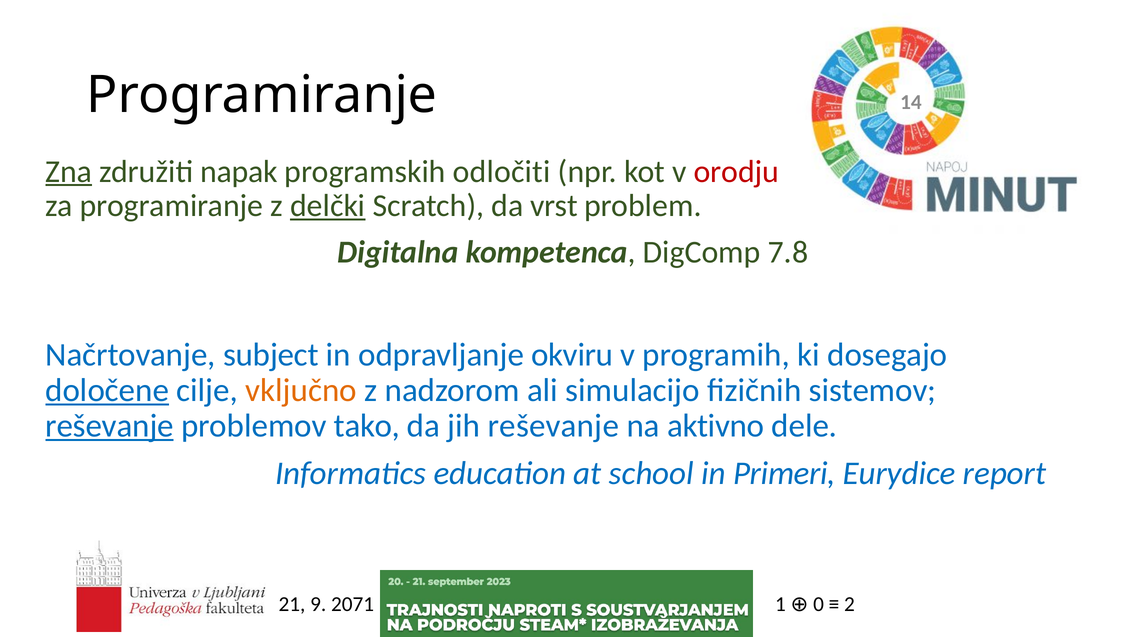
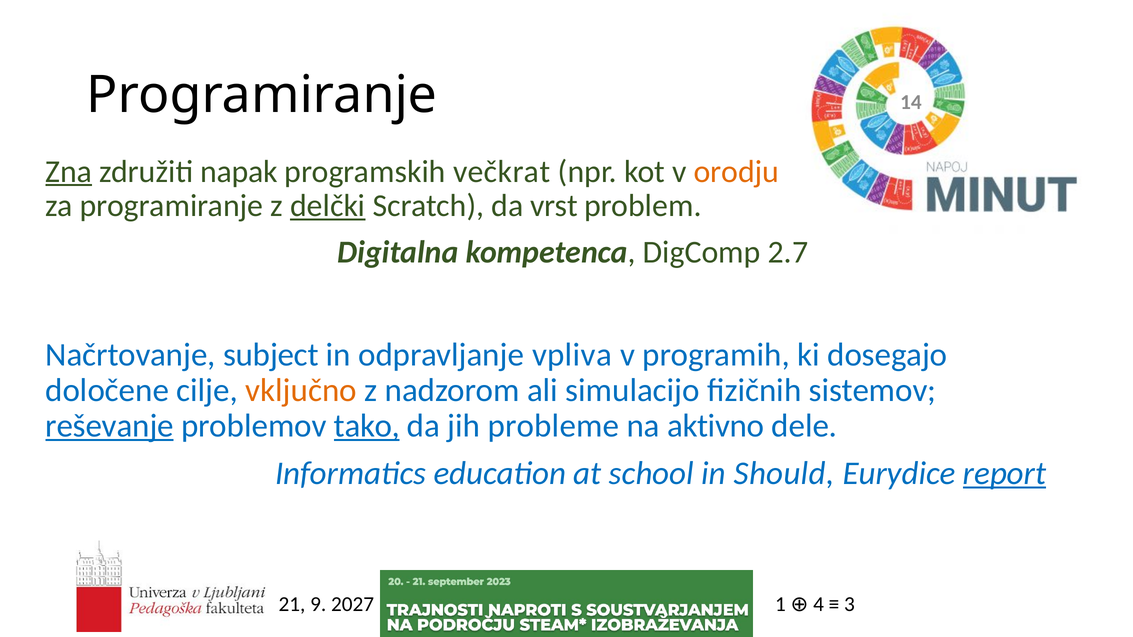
odločiti: odločiti -> večkrat (502, 172)
orodju colour: red -> orange (736, 172)
7.8: 7.8 -> 2.7 (788, 252)
okviru: okviru -> vpliva (572, 355)
določene underline: present -> none (107, 391)
tako underline: none -> present (367, 426)
jih reševanje: reševanje -> probleme (553, 426)
Primeri: Primeri -> Should (784, 474)
report underline: none -> present (1005, 474)
2071: 2071 -> 2027 (353, 605)
0: 0 -> 4 (819, 605)
2: 2 -> 3 (849, 605)
